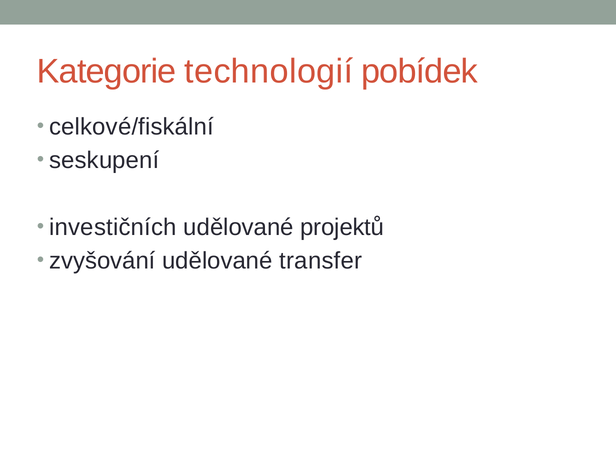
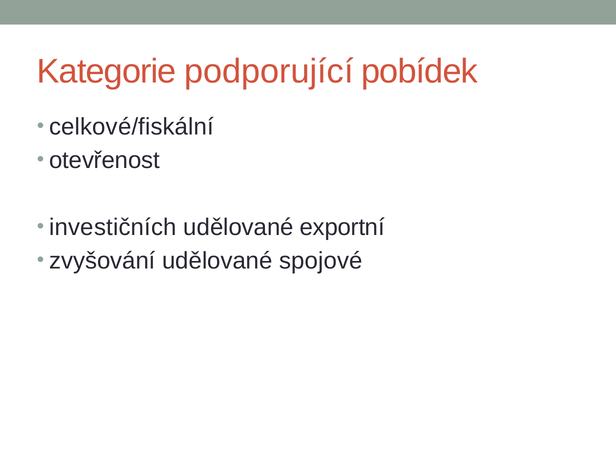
technologií: technologií -> podporující (269, 72)
seskupení: seskupení -> otevřenost (104, 160)
projektů: projektů -> exportní (342, 227)
transfer: transfer -> spojové (321, 261)
